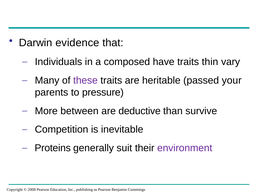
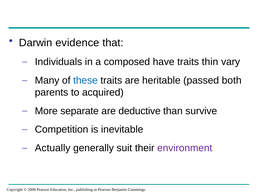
these colour: purple -> blue (85, 81)
your: your -> both (232, 81)
pressure: pressure -> acquired (103, 93)
between: between -> separate (80, 111)
Proteins: Proteins -> Actually (53, 148)
